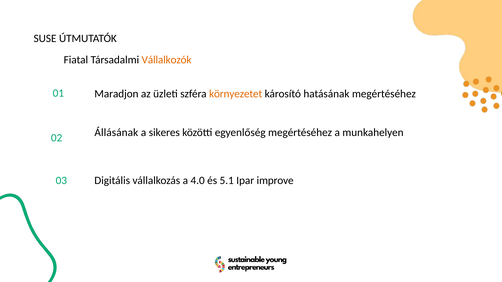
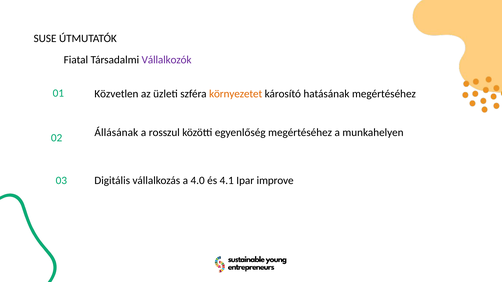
Vállalkozók colour: orange -> purple (167, 60)
Maradjon: Maradjon -> Közvetlen (116, 94)
sikeres: sikeres -> rosszul (164, 133)
5.1: 5.1 -> 4.1 (227, 181)
